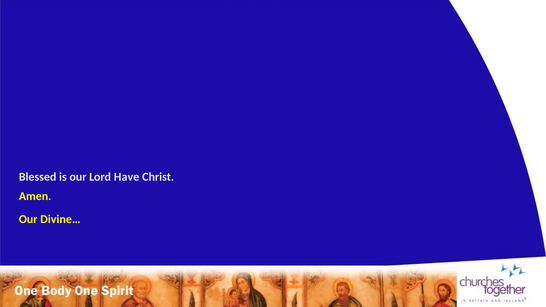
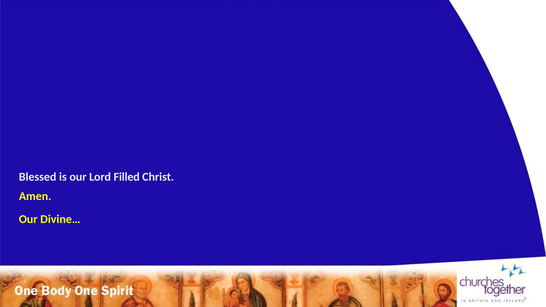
Have: Have -> Filled (127, 177)
